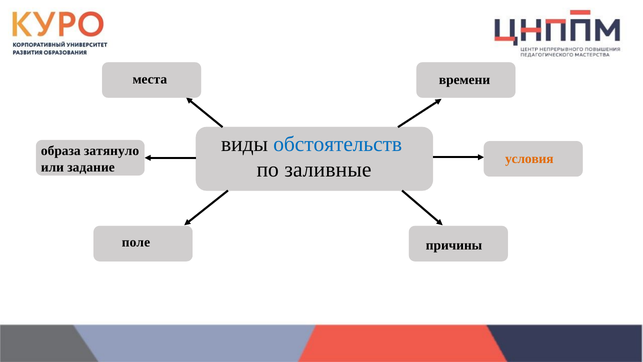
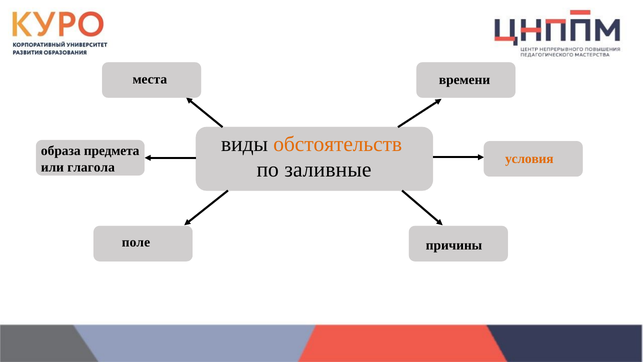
обстоятельств colour: blue -> orange (338, 144)
затянуло: затянуло -> предмета (112, 151)
задание: задание -> глагола (91, 167)
